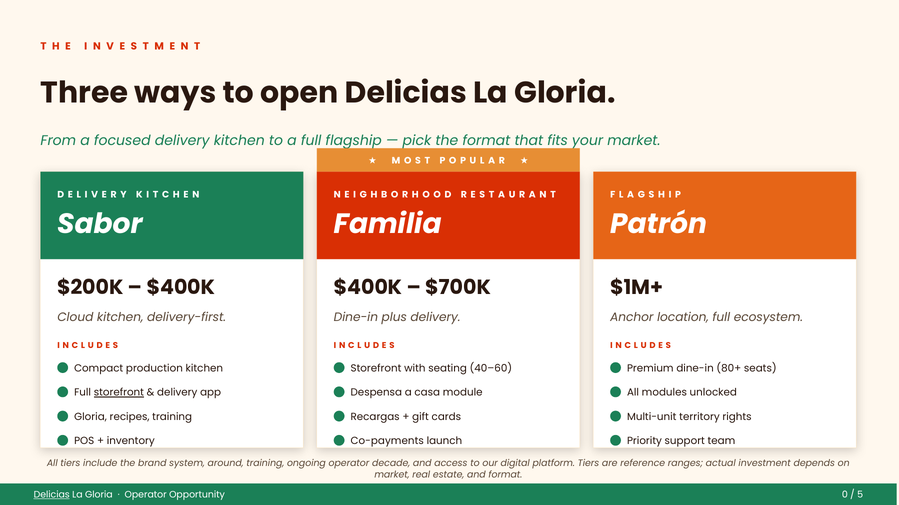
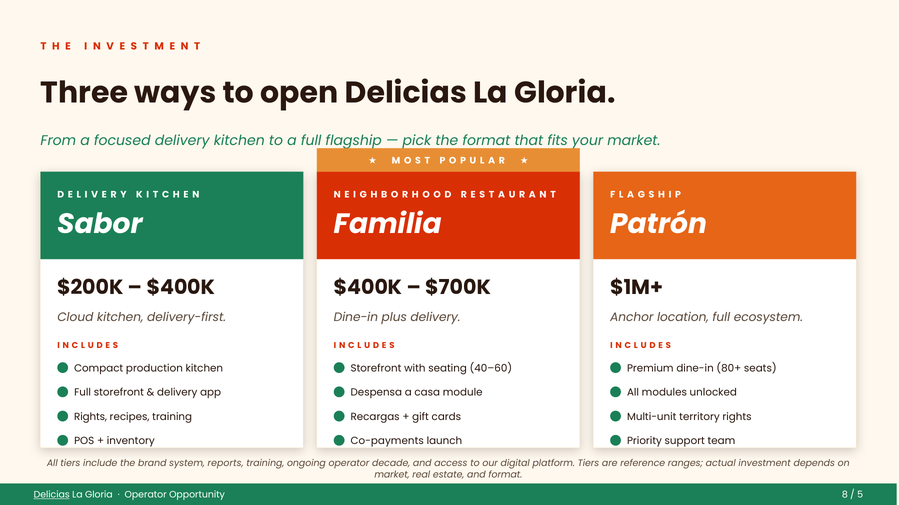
storefront underline: present -> none (119, 393)
Gloria: Gloria -> Rights (91, 417)
around: around -> reports (226, 464)
0: 0 -> 8 (845, 496)
